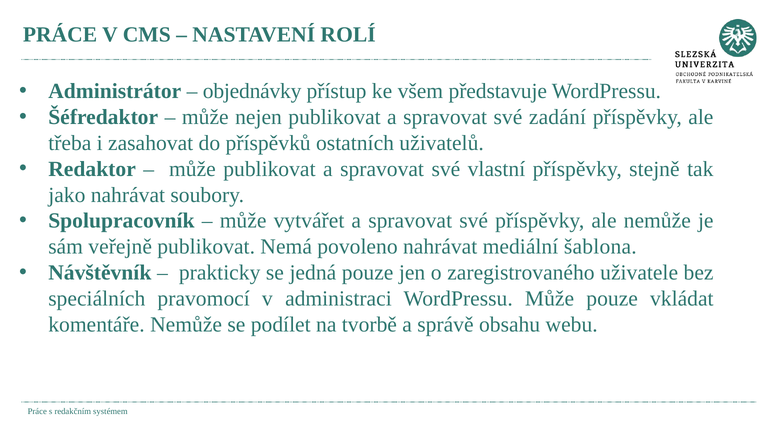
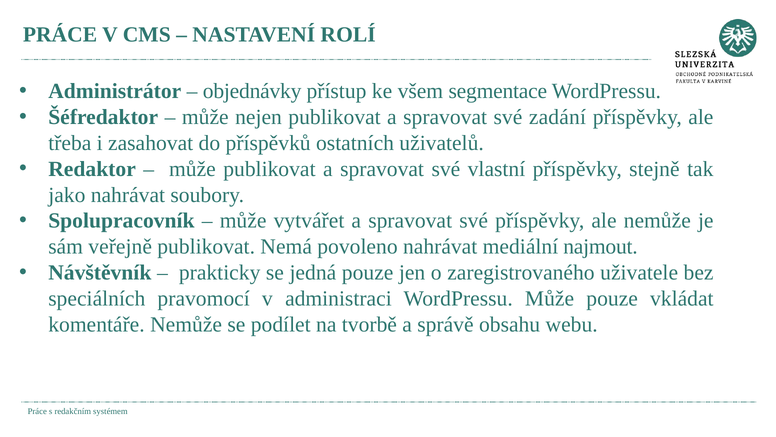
představuje: představuje -> segmentace (498, 91)
šablona: šablona -> najmout (601, 246)
